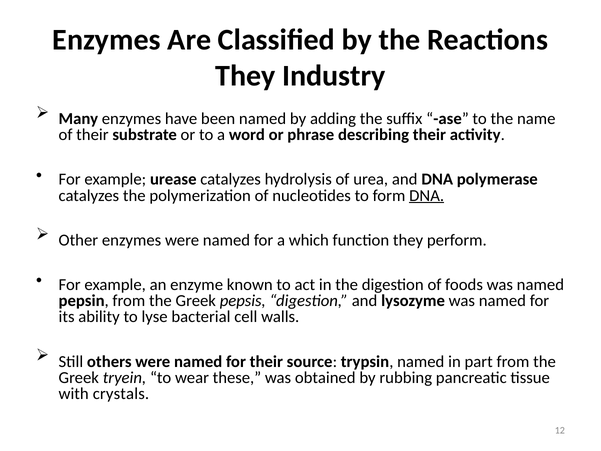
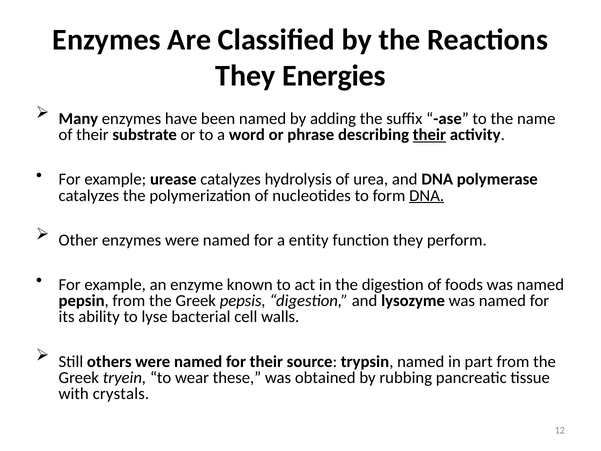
Industry: Industry -> Energies (334, 76)
their underline: none -> present (429, 135)
which: which -> entity (309, 240)
